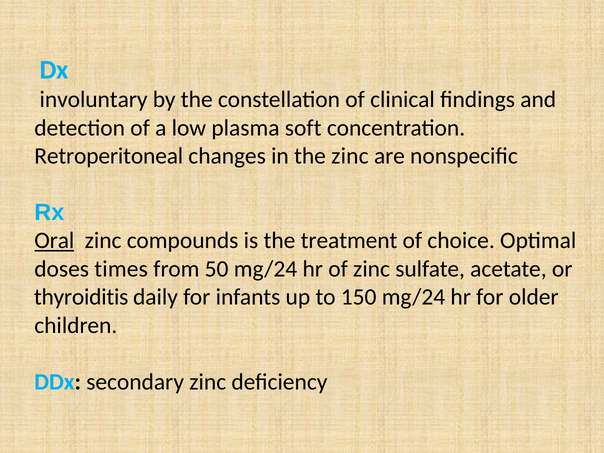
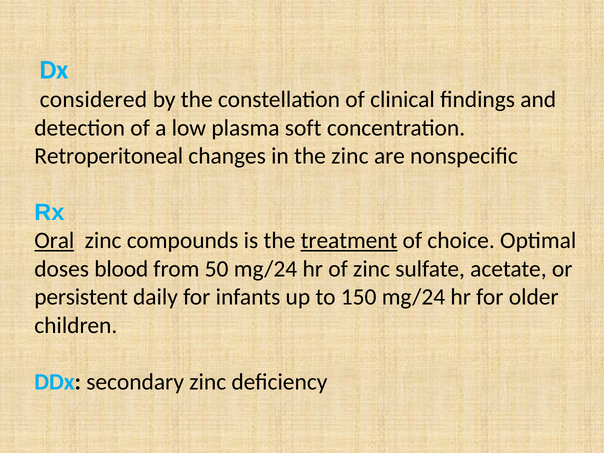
involuntary: involuntary -> considered (93, 100)
treatment underline: none -> present (349, 241)
times: times -> blood (121, 269)
thyroiditis: thyroiditis -> persistent (81, 297)
